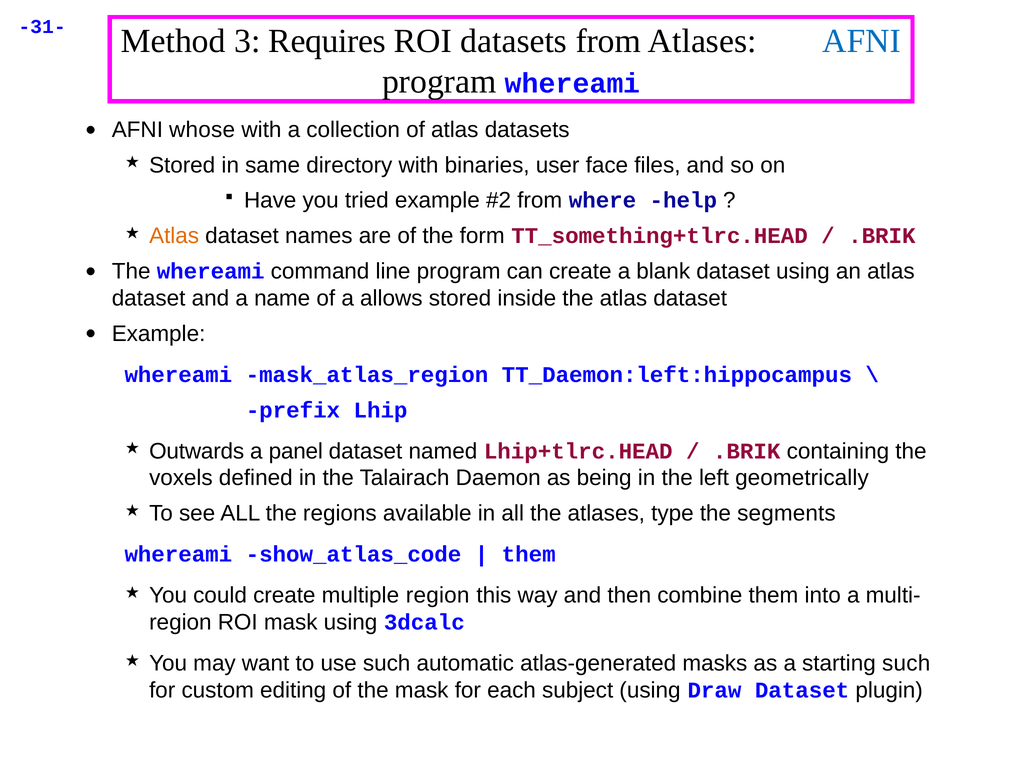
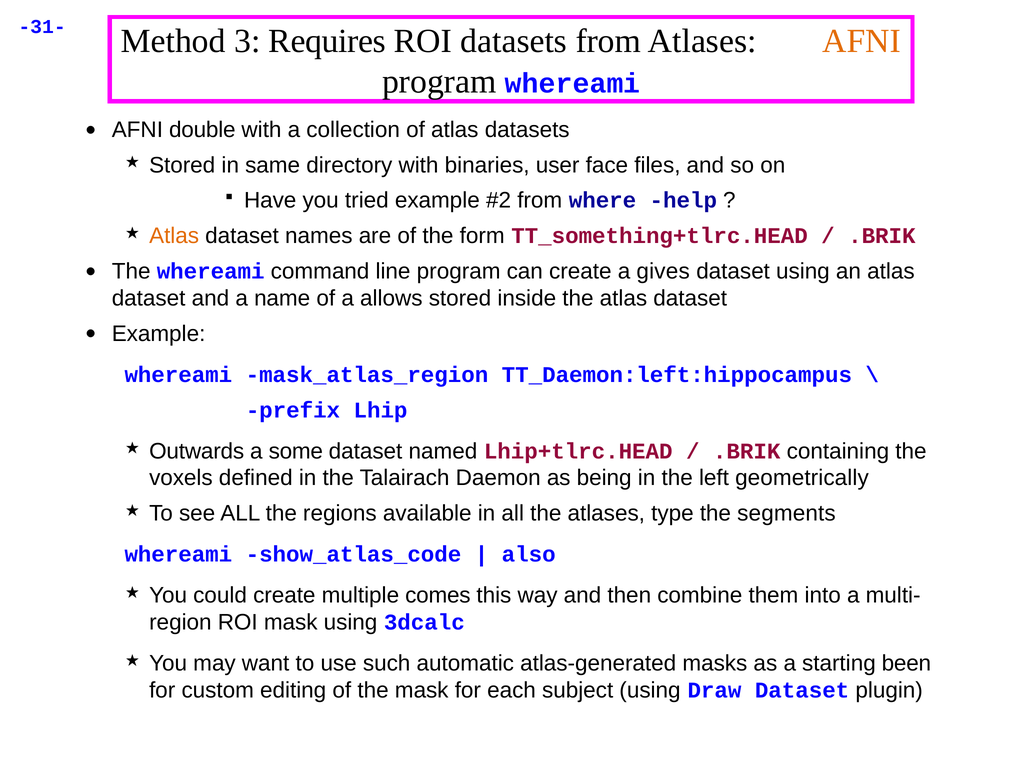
AFNI colour: blue -> orange (862, 41)
whose: whose -> double (202, 130)
blank: blank -> gives (663, 272)
panel: panel -> some (296, 451)
them: them -> also (529, 555)
multiple region: region -> comes (438, 596)
starting such: such -> been (906, 664)
